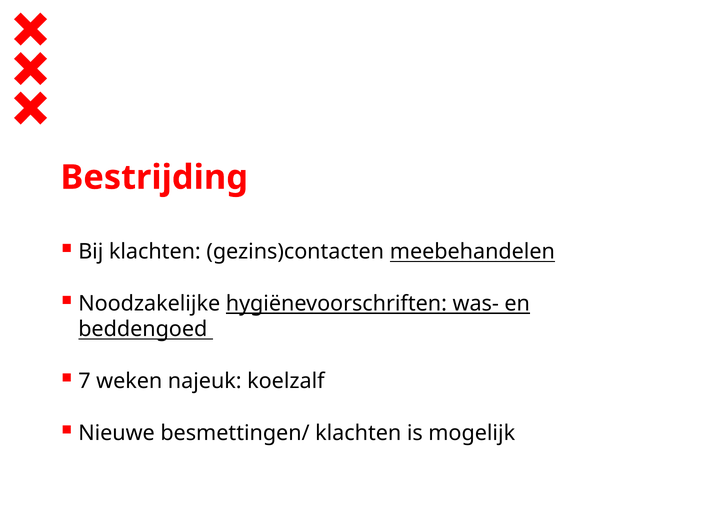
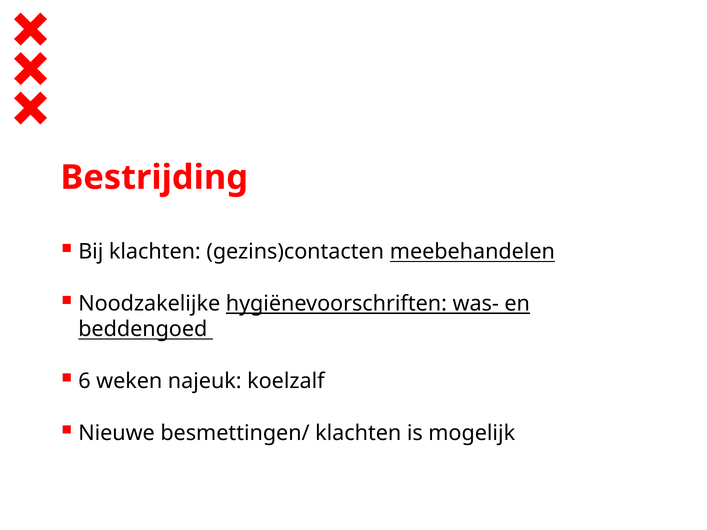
7: 7 -> 6 (84, 381)
